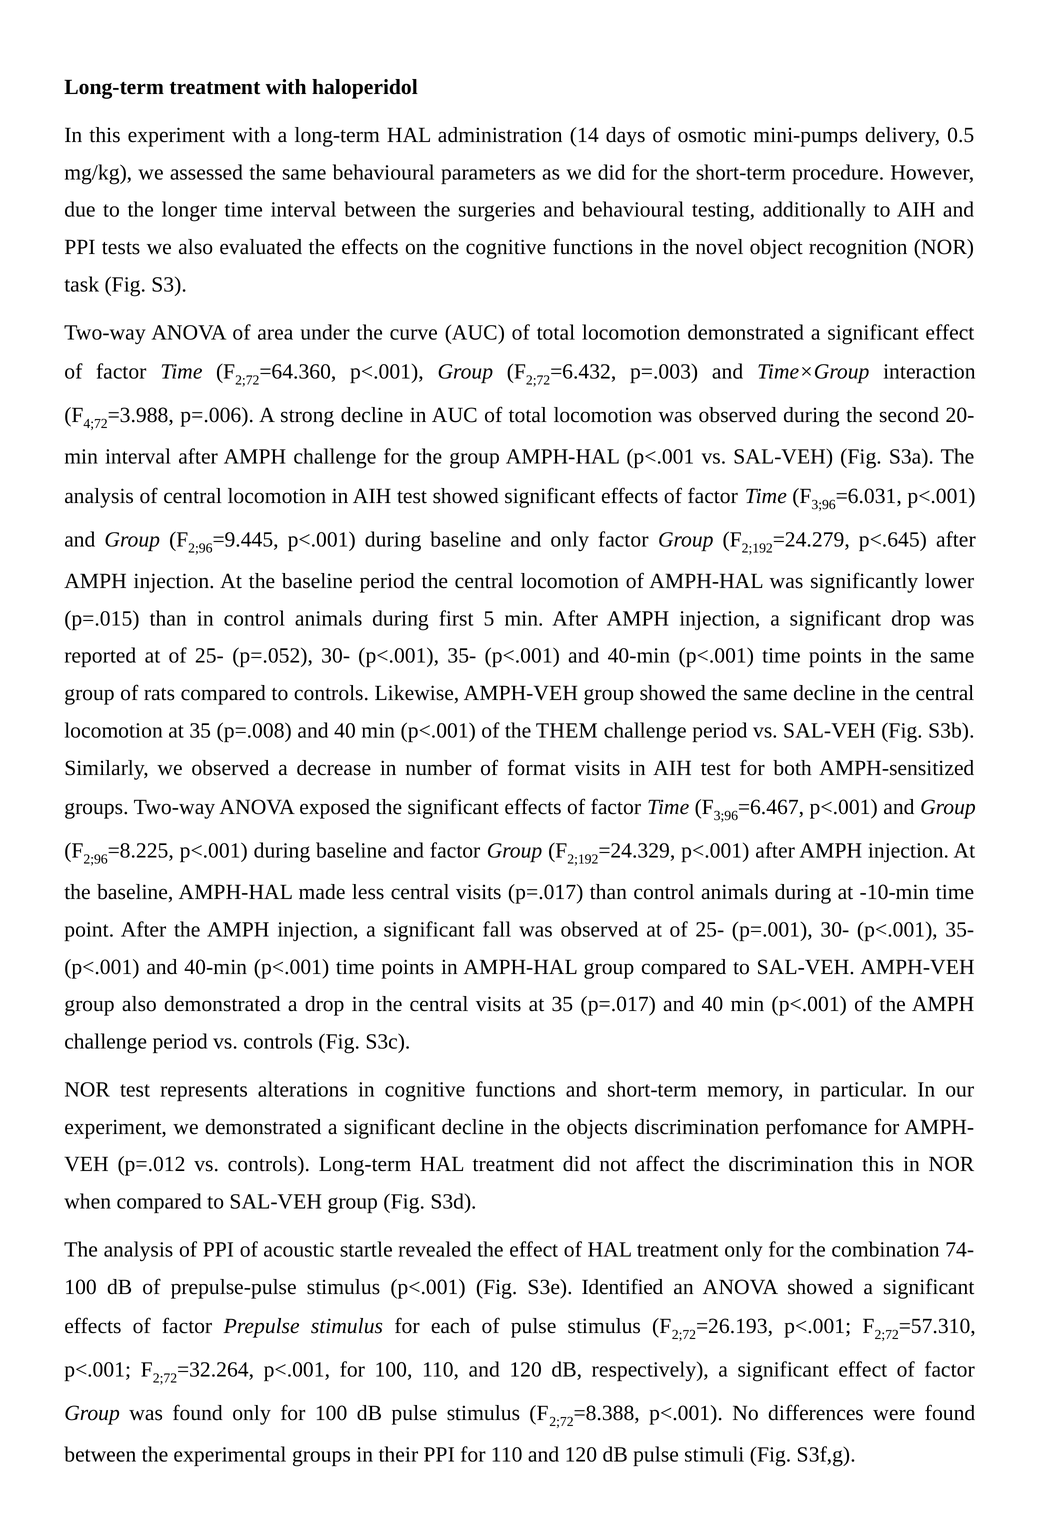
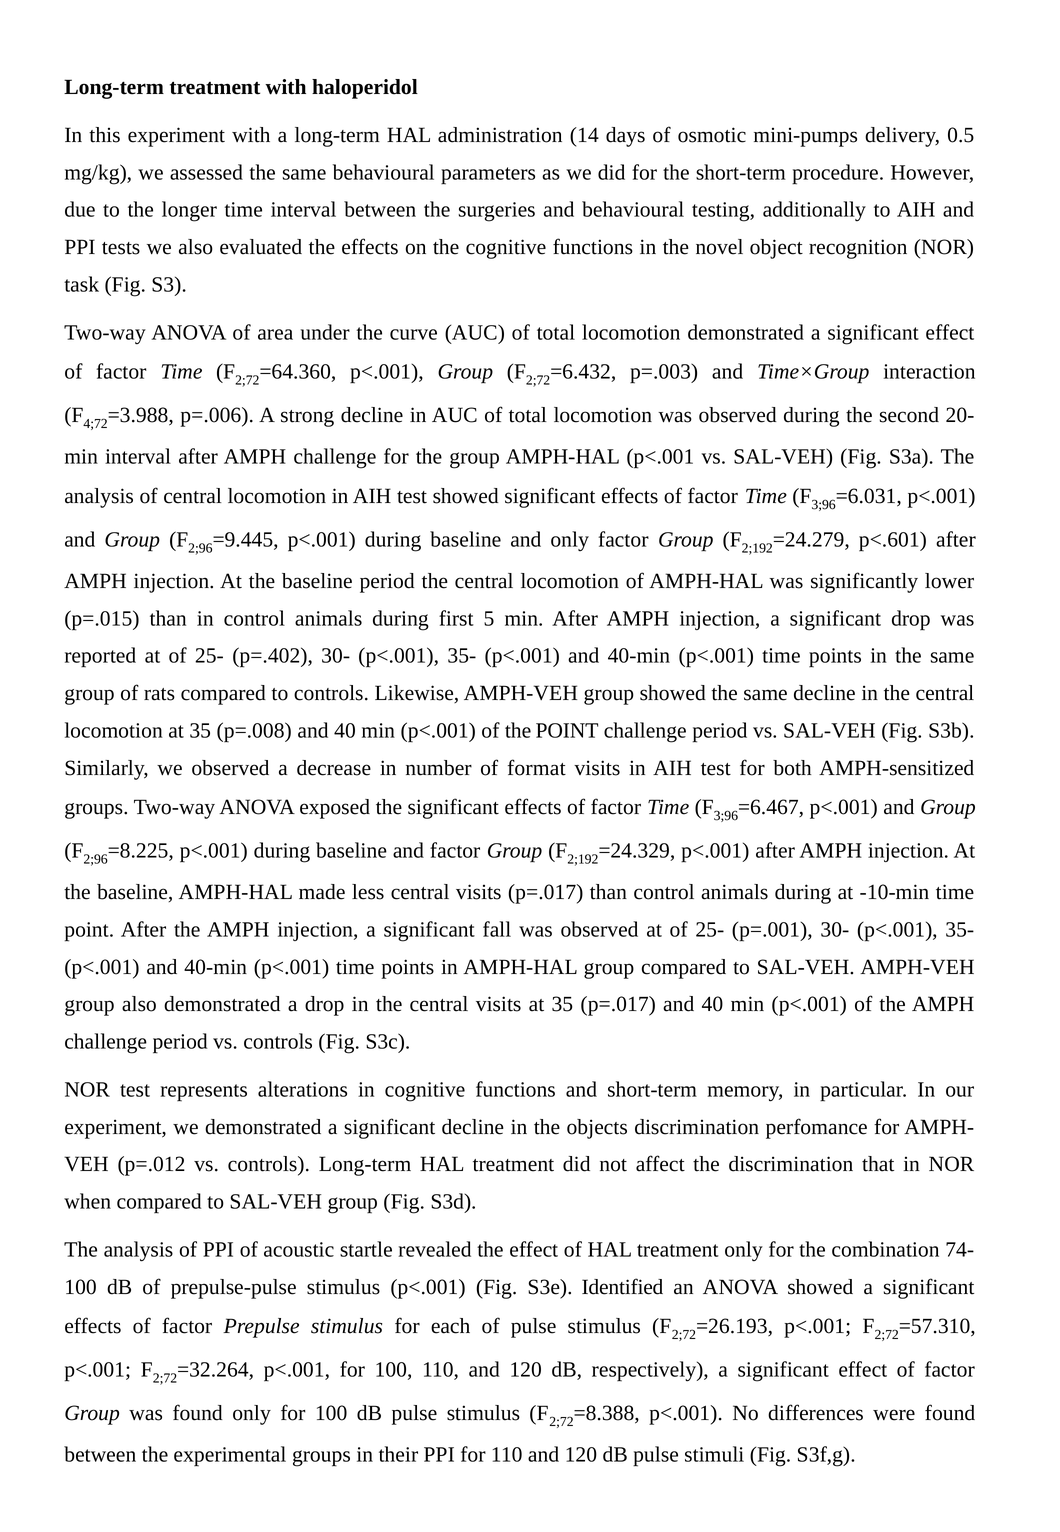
p<.645: p<.645 -> p<.601 (893, 539)
p=.052: p=.052 -> p=.402 (273, 655)
the THEM: THEM -> POINT (567, 730)
discrimination this: this -> that (878, 1164)
